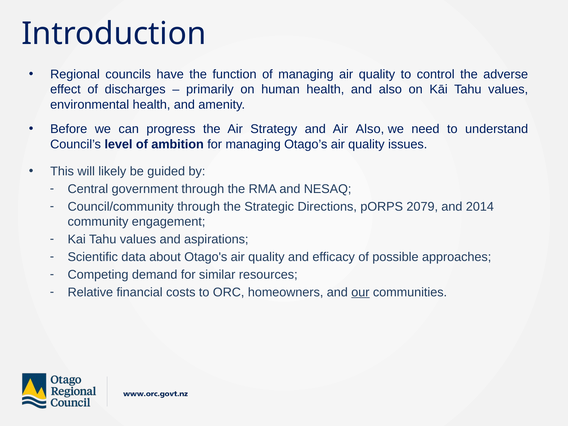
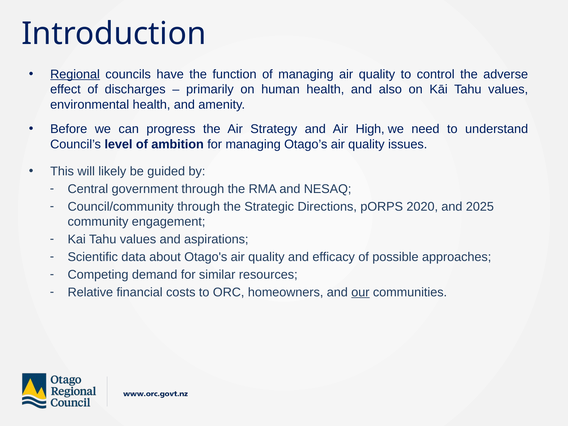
Regional underline: none -> present (75, 74)
Air Also: Also -> High (370, 129)
2079: 2079 -> 2020 (422, 207)
2014: 2014 -> 2025 (480, 207)
